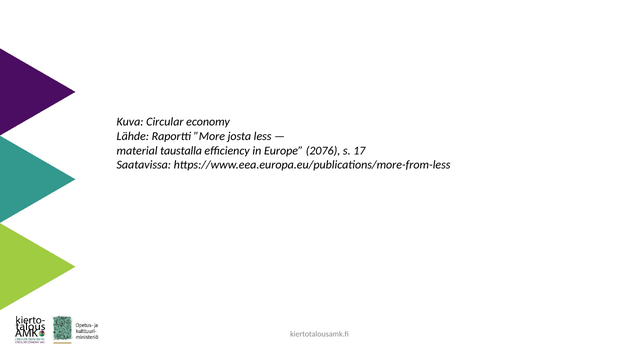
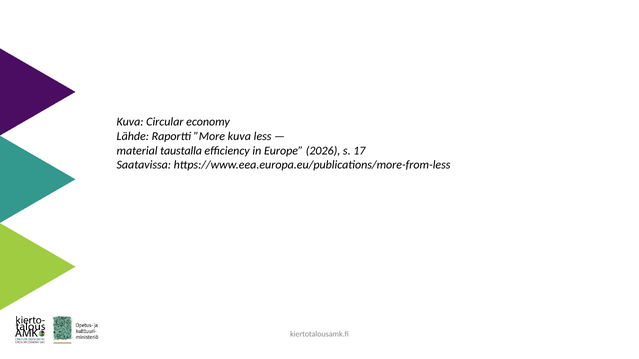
”More josta: josta -> kuva (239, 136)
2076: 2076 -> 2026 (323, 151)
